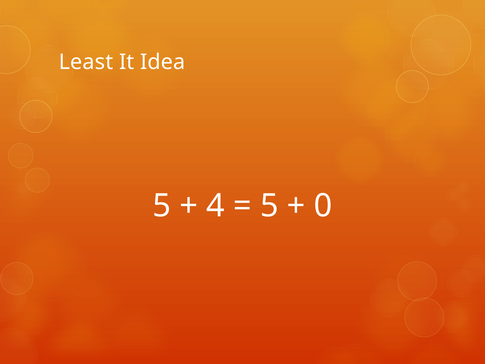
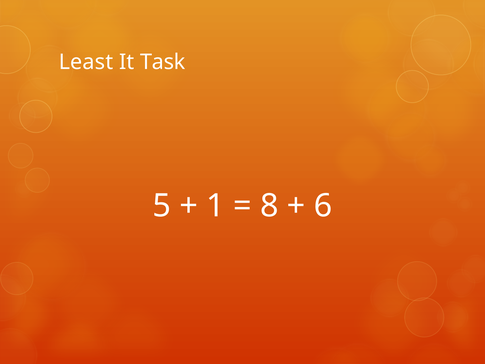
Idea: Idea -> Task (163, 62)
4: 4 -> 1 (216, 206)
5: 5 -> 8 (269, 206)
0: 0 -> 6 (323, 206)
